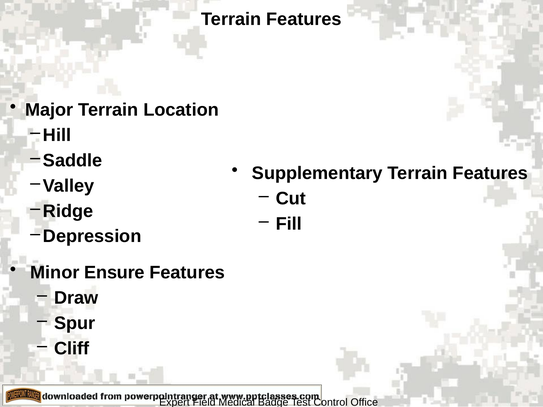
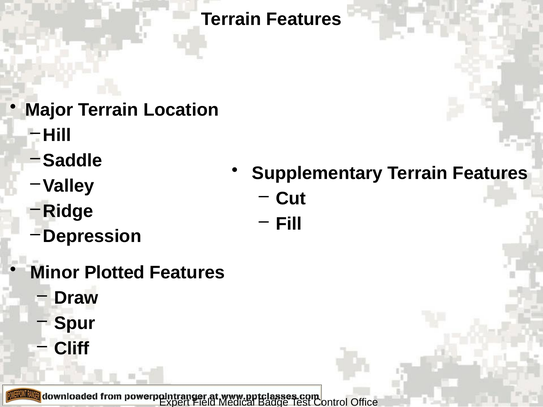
Ensure: Ensure -> Plotted (115, 273)
